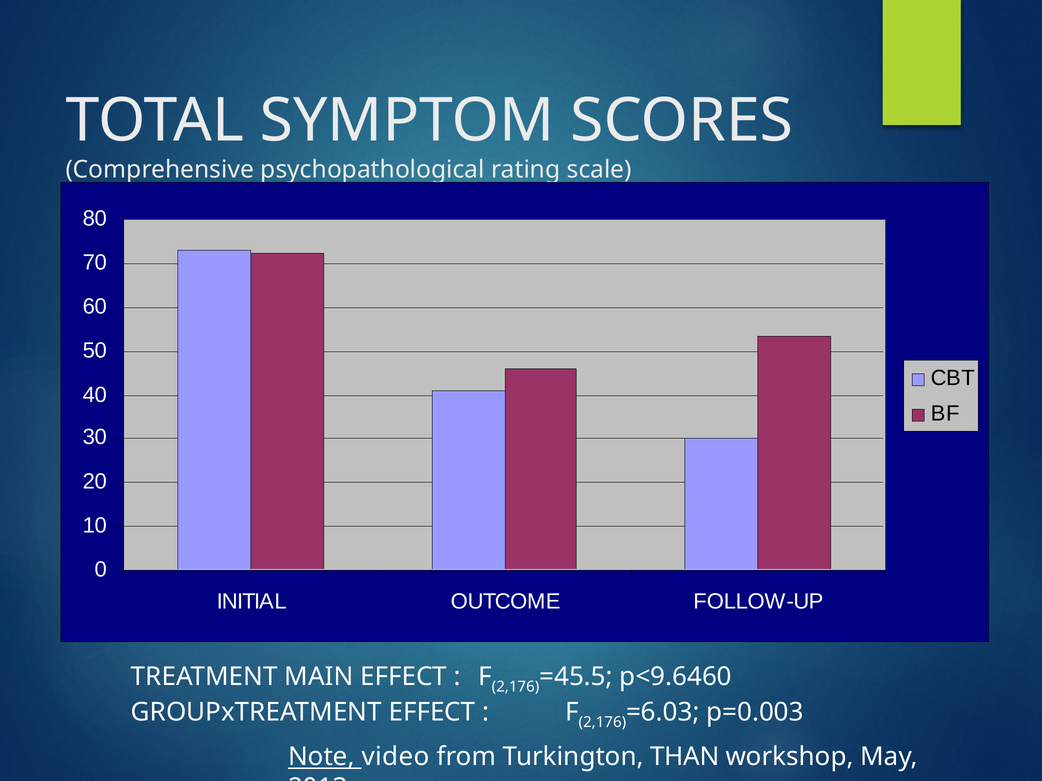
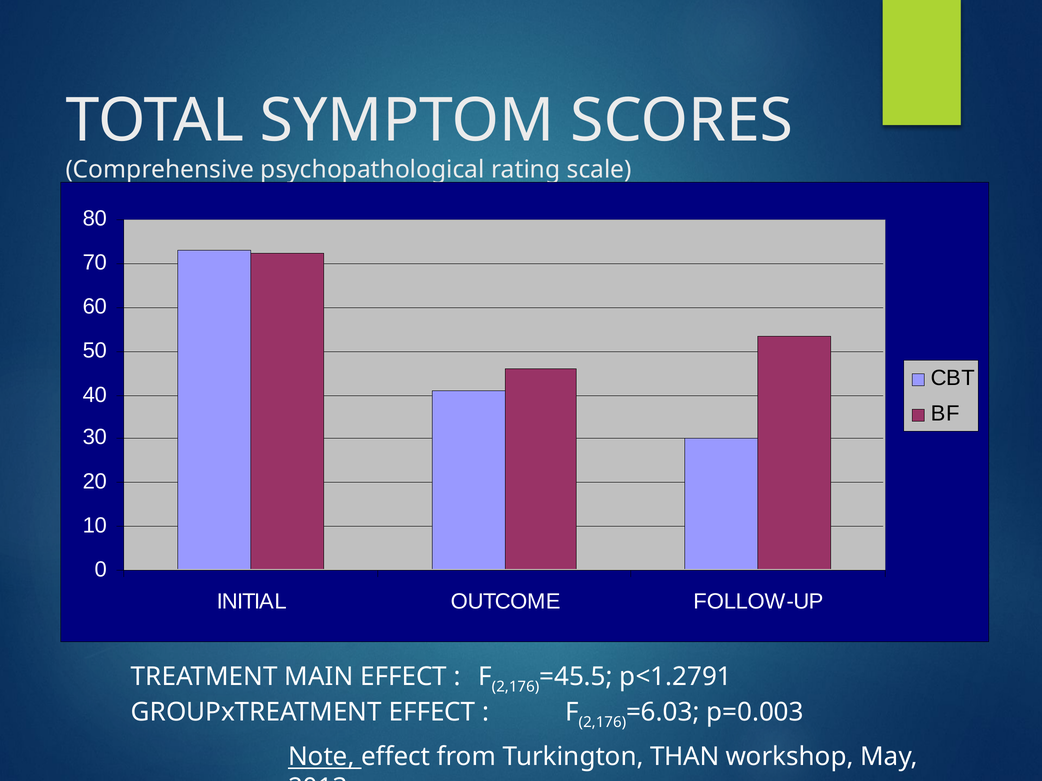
p<9.6460: p<9.6460 -> p<1.2791 (676, 677)
Note video: video -> effect (396, 757)
